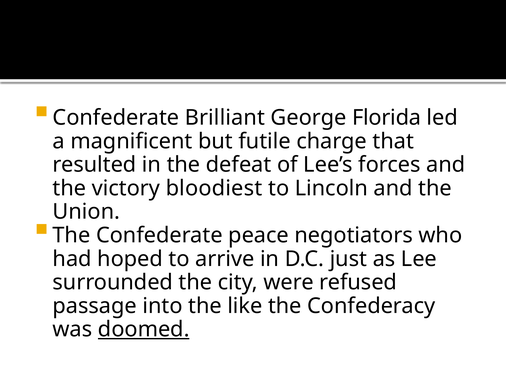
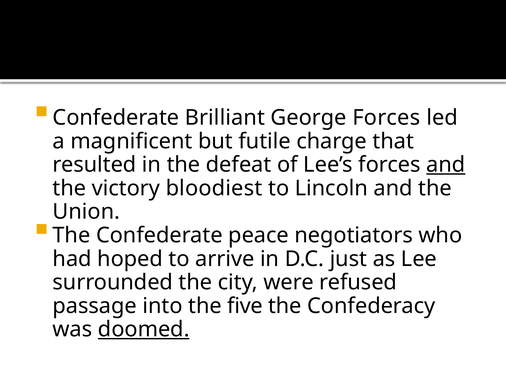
George Florida: Florida -> Forces (386, 118)
and underline: none -> present (446, 165)
like: like -> five (245, 306)
